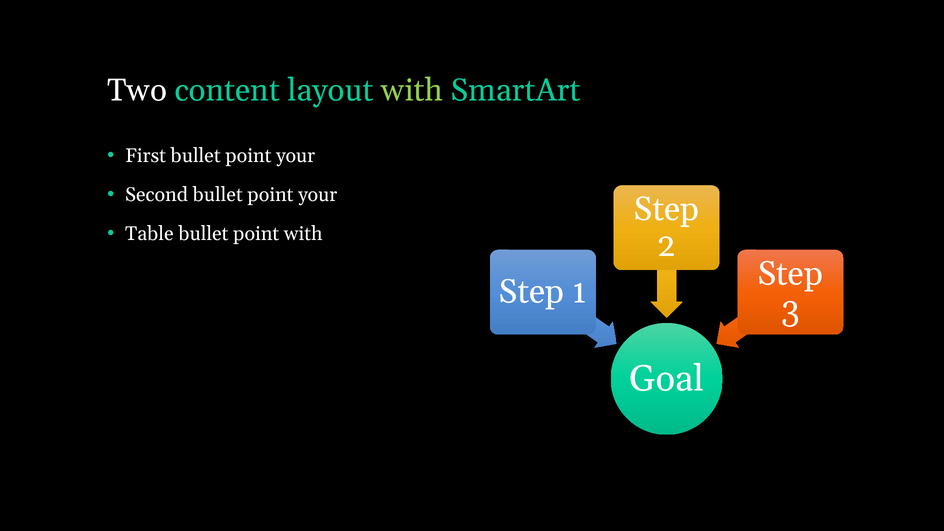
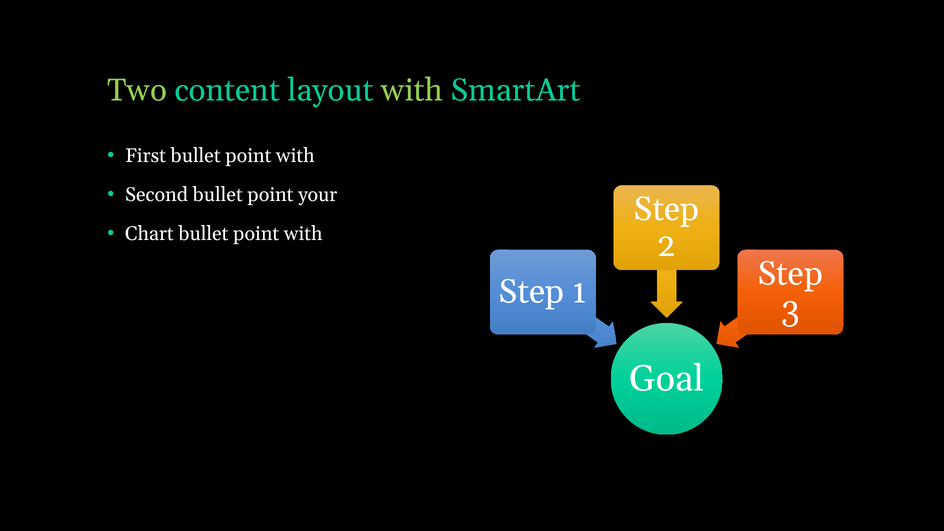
Two colour: white -> light green (137, 90)
First bullet point your: your -> with (295, 156)
Table: Table -> Chart (149, 234)
